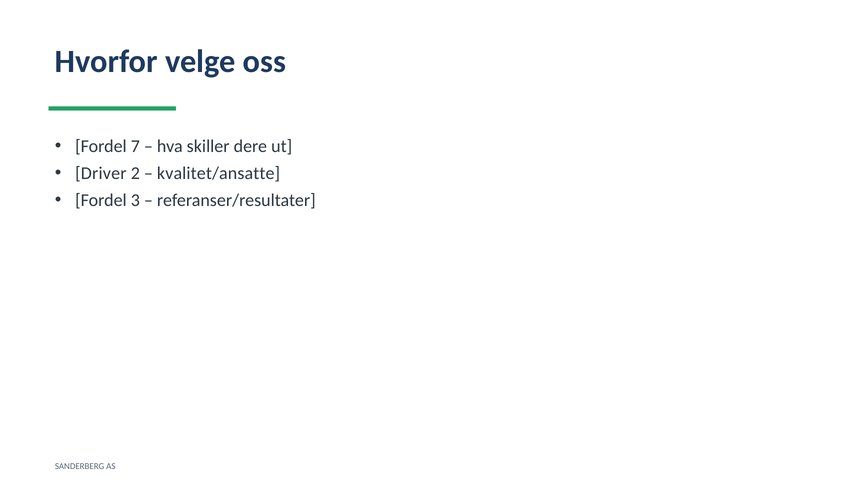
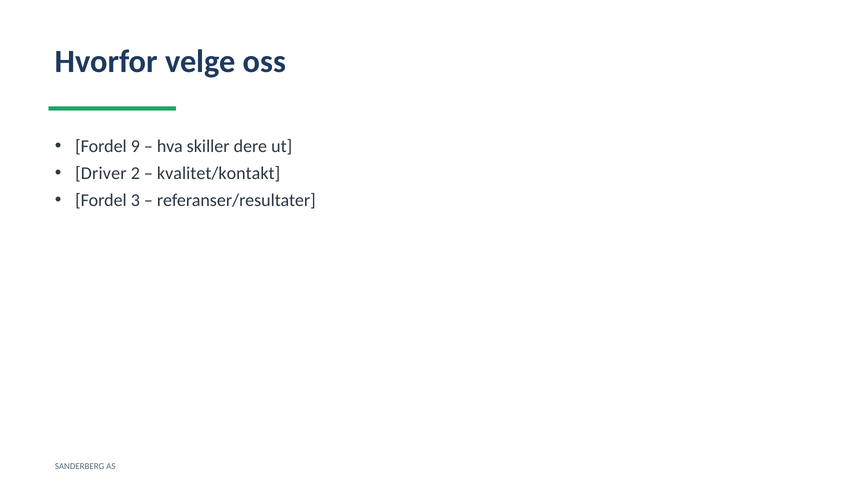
7: 7 -> 9 (135, 146)
kvalitet/ansatte: kvalitet/ansatte -> kvalitet/kontakt (219, 173)
